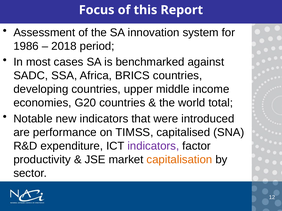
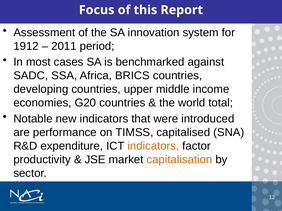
1986: 1986 -> 1912 (26, 46)
2018: 2018 -> 2011 (64, 46)
indicators colour: purple -> orange (153, 146)
